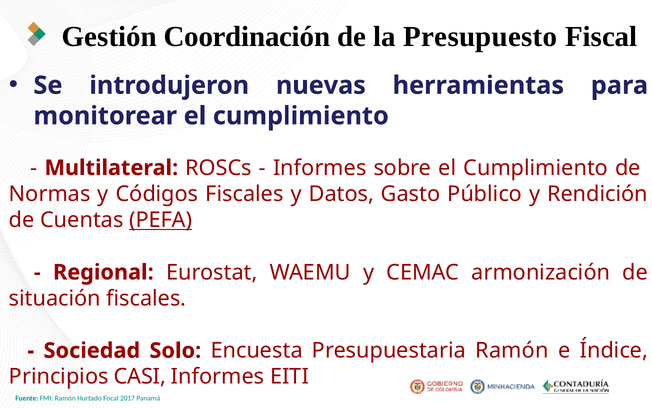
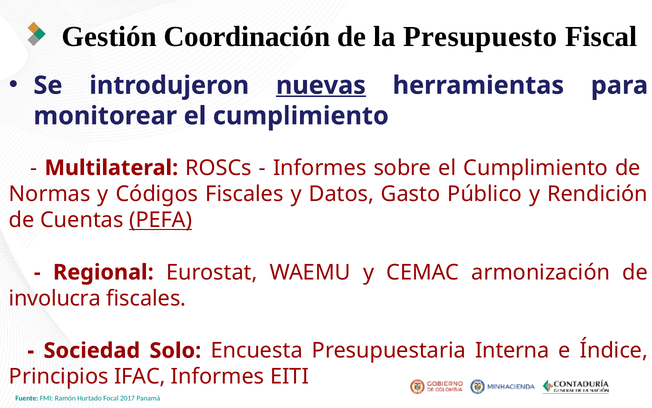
nuevas underline: none -> present (321, 85)
situación: situación -> involucra (55, 298)
Presupuestaria Ramón: Ramón -> Interna (512, 350)
CASI: CASI -> IFAC (140, 376)
